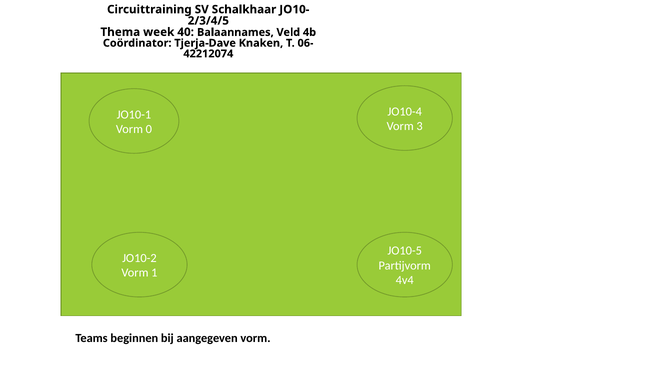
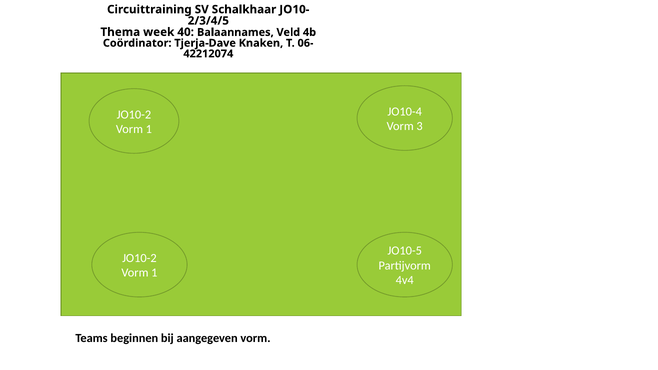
JO10-1: JO10-1 -> JO10-2 (134, 114)
0: 0 -> 1 (149, 129)
